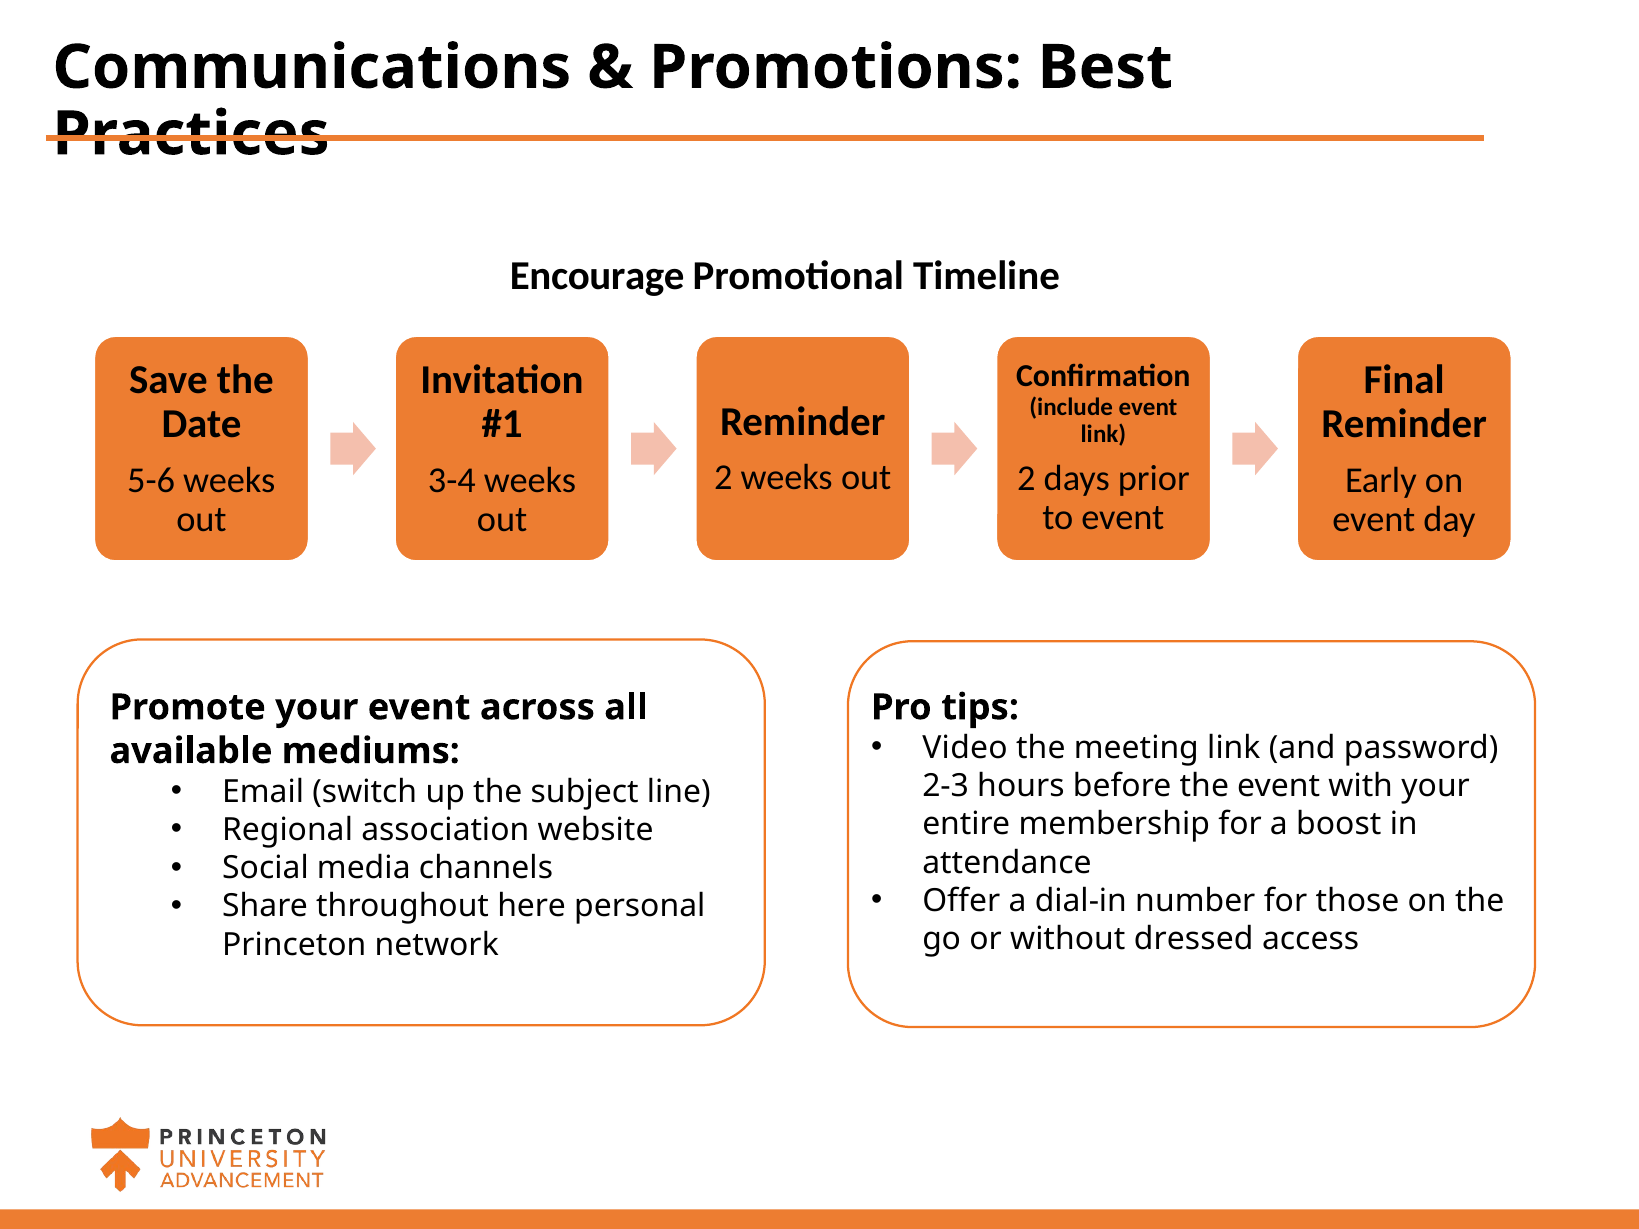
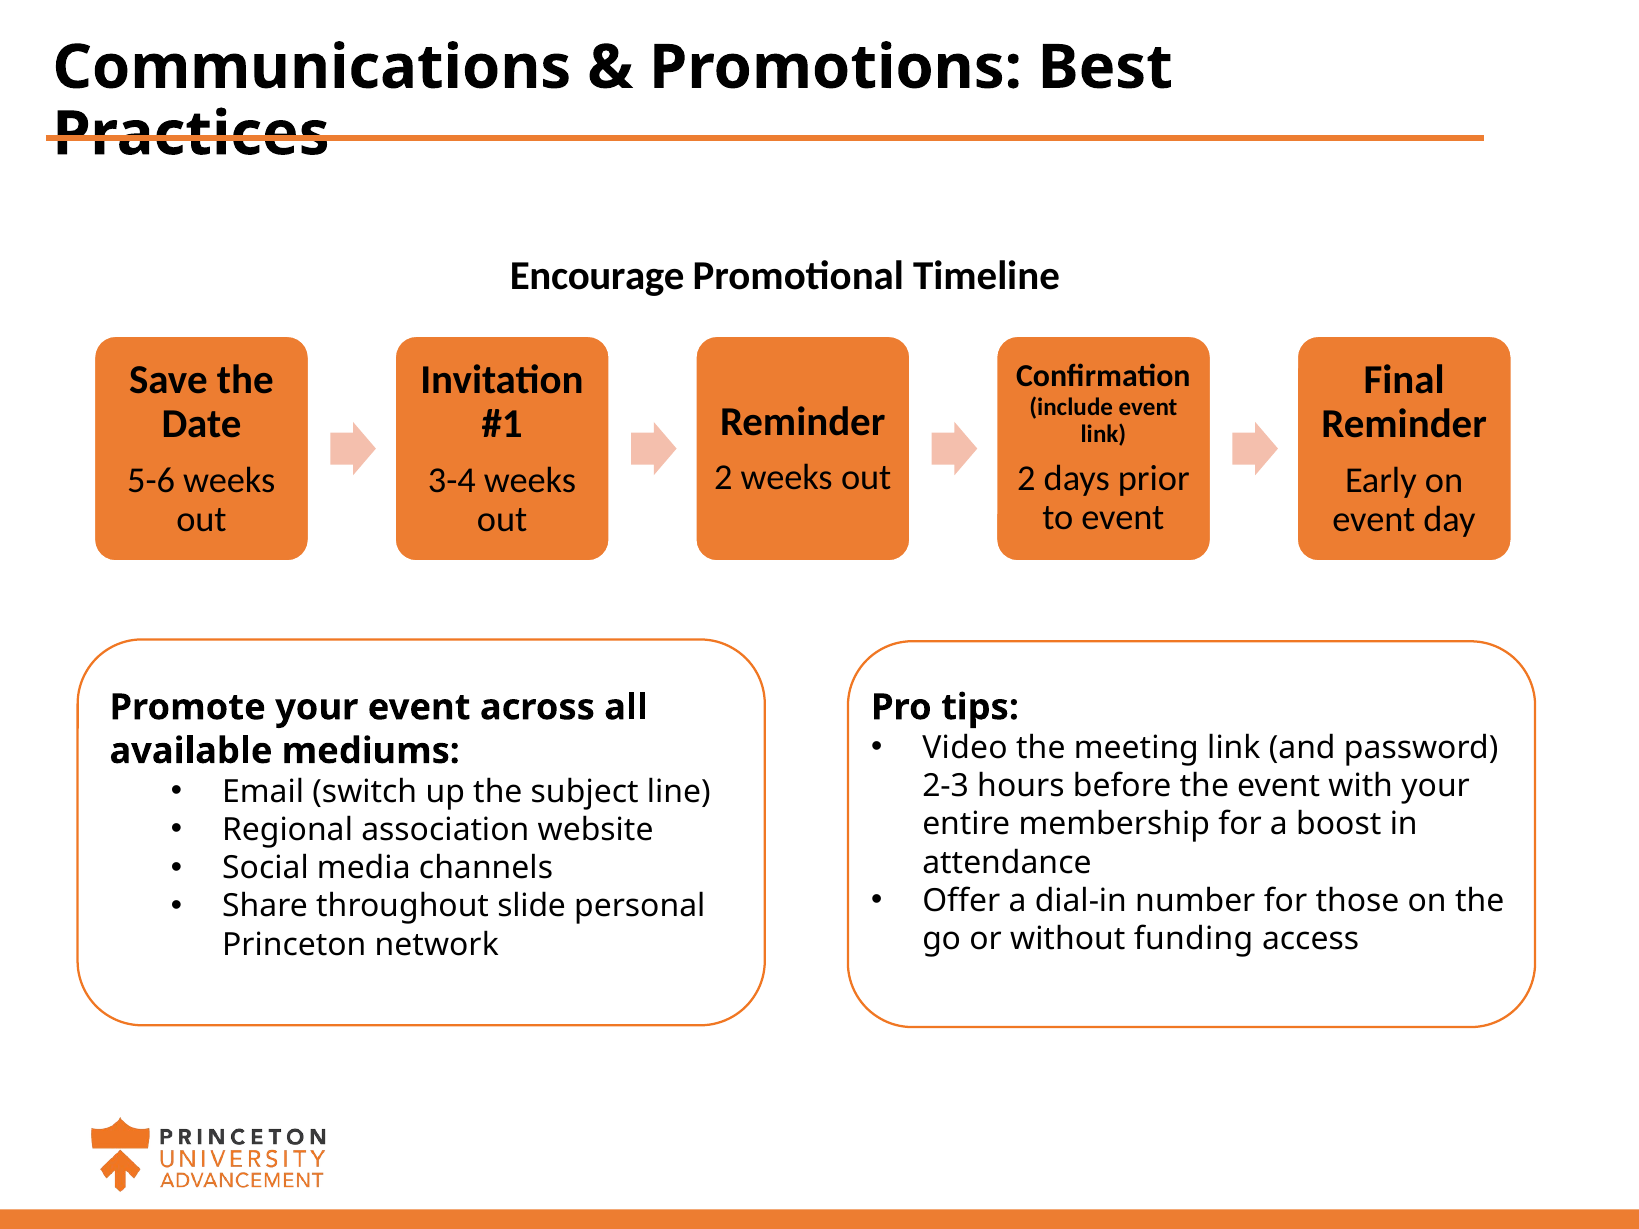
here: here -> slide (532, 907)
dressed: dressed -> funding (1194, 939)
